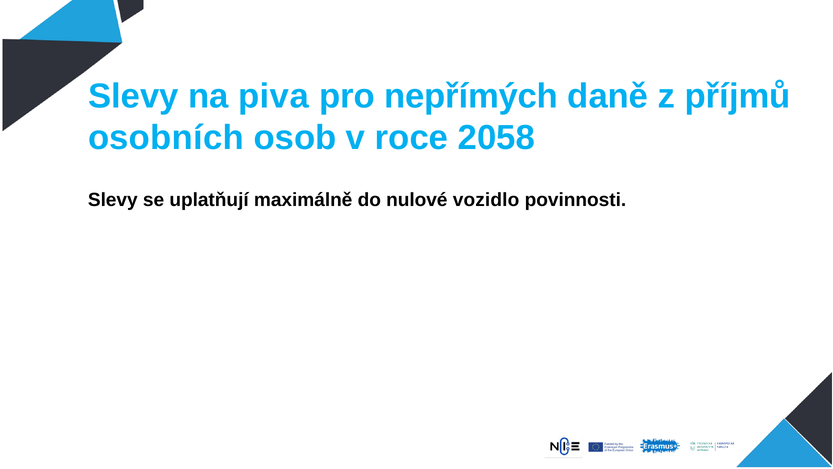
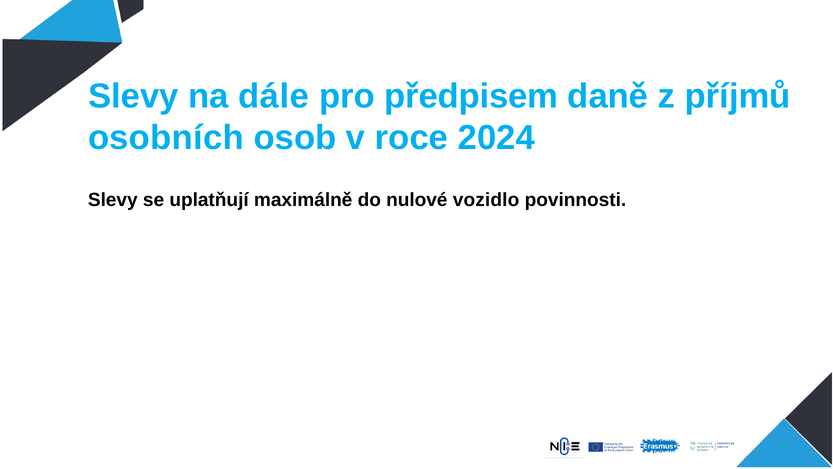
piva: piva -> dále (274, 96)
nepřímých: nepřímých -> předpisem (471, 96)
2058: 2058 -> 2024 (496, 138)
